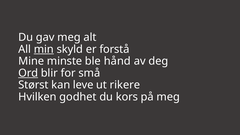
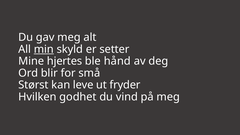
forstå: forstå -> setter (114, 49)
minste: minste -> hjertes (65, 61)
Ord underline: present -> none (28, 73)
rikere: rikere -> fryder (125, 85)
kors: kors -> vind (127, 97)
